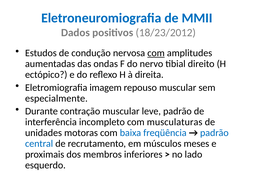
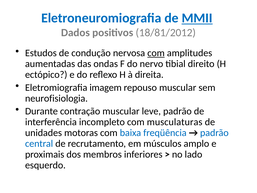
MMII underline: none -> present (197, 18)
18/23/2012: 18/23/2012 -> 18/81/2012 (166, 33)
especialmente: especialmente -> neurofisiologia (56, 98)
meses: meses -> amplo (196, 143)
